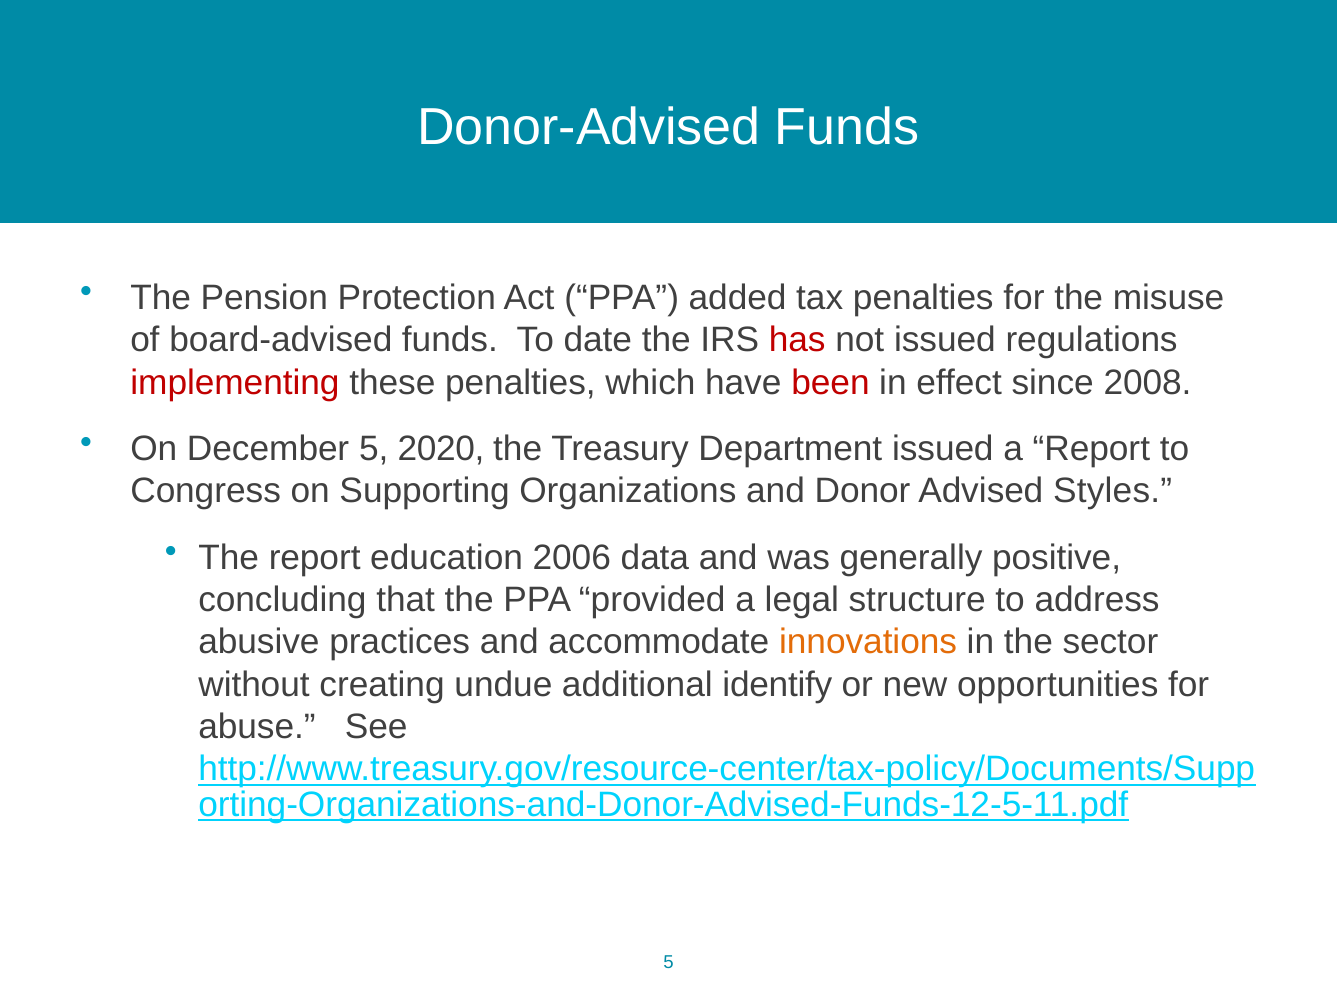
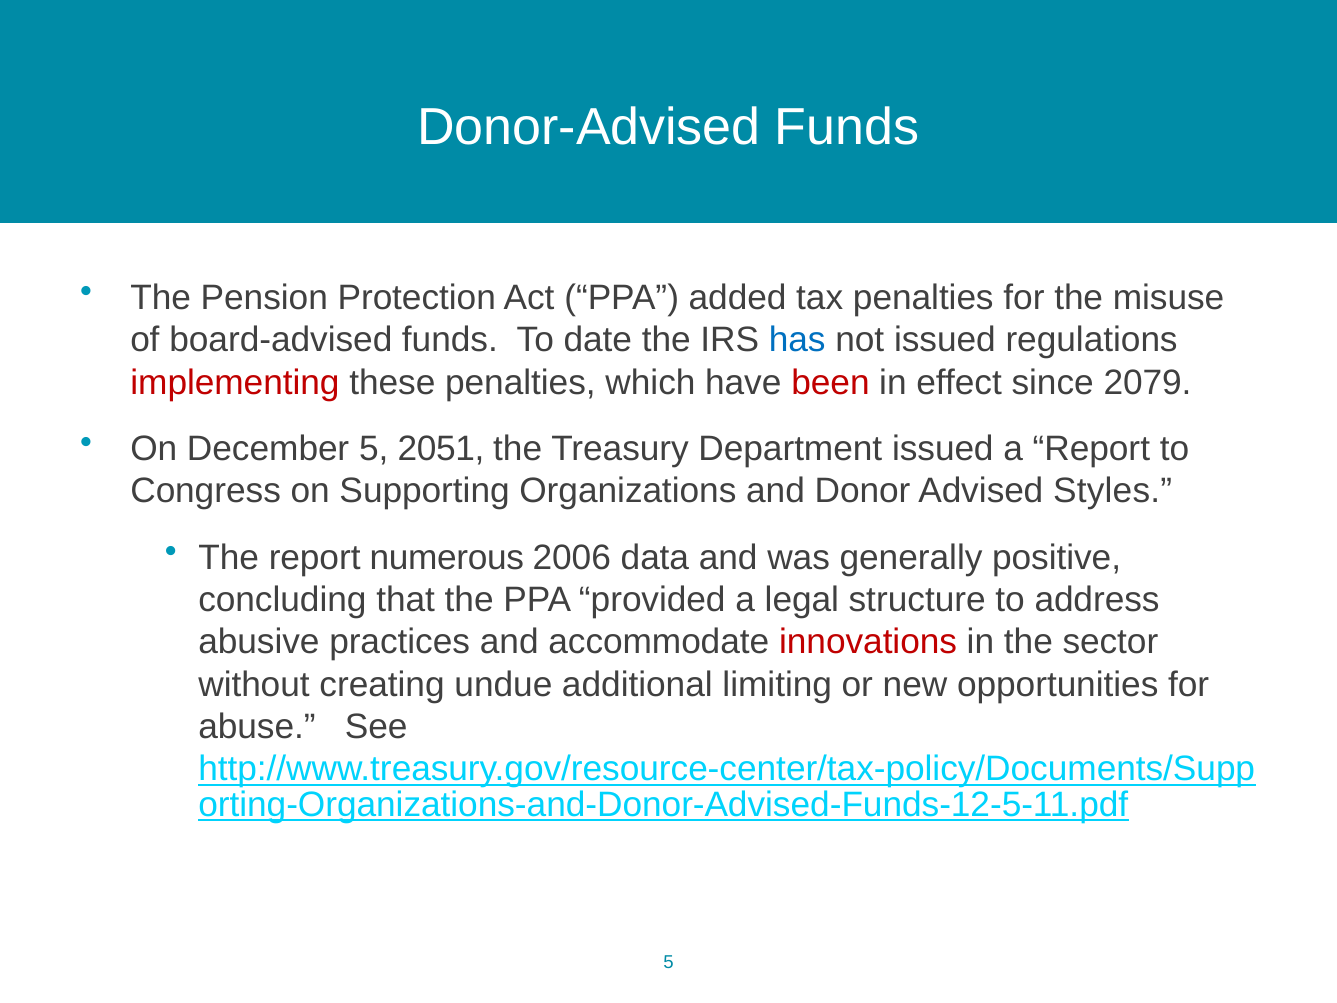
has colour: red -> blue (797, 340)
2008: 2008 -> 2079 (1147, 382)
2020: 2020 -> 2051 (441, 449)
education: education -> numerous (447, 557)
innovations colour: orange -> red (868, 642)
identify: identify -> limiting (777, 684)
